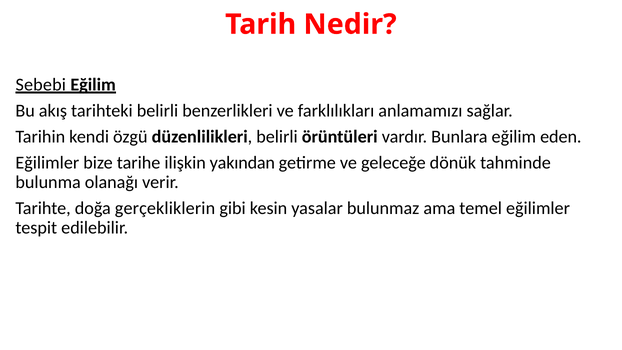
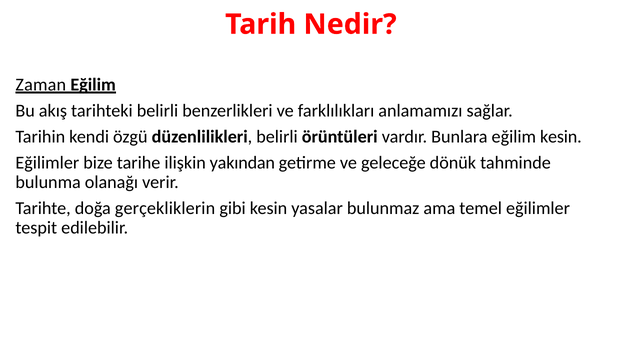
Sebebi: Sebebi -> Zaman (41, 85)
eğilim eden: eden -> kesin (561, 137)
